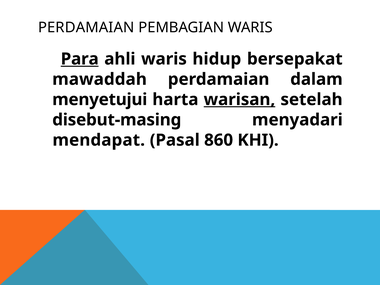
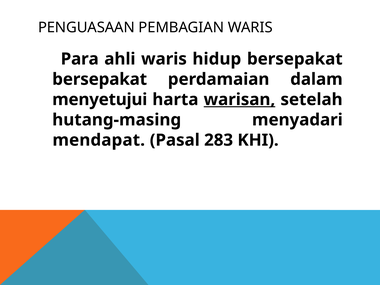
PERDAMAIAN: PERDAMAIAN -> PENGUASAAN (86, 28)
Para underline: present -> none (80, 59)
mawaddah: mawaddah -> bersepakat (100, 79)
disebut-masing: disebut-masing -> hutang-masing (117, 120)
860: 860 -> 283 (219, 140)
